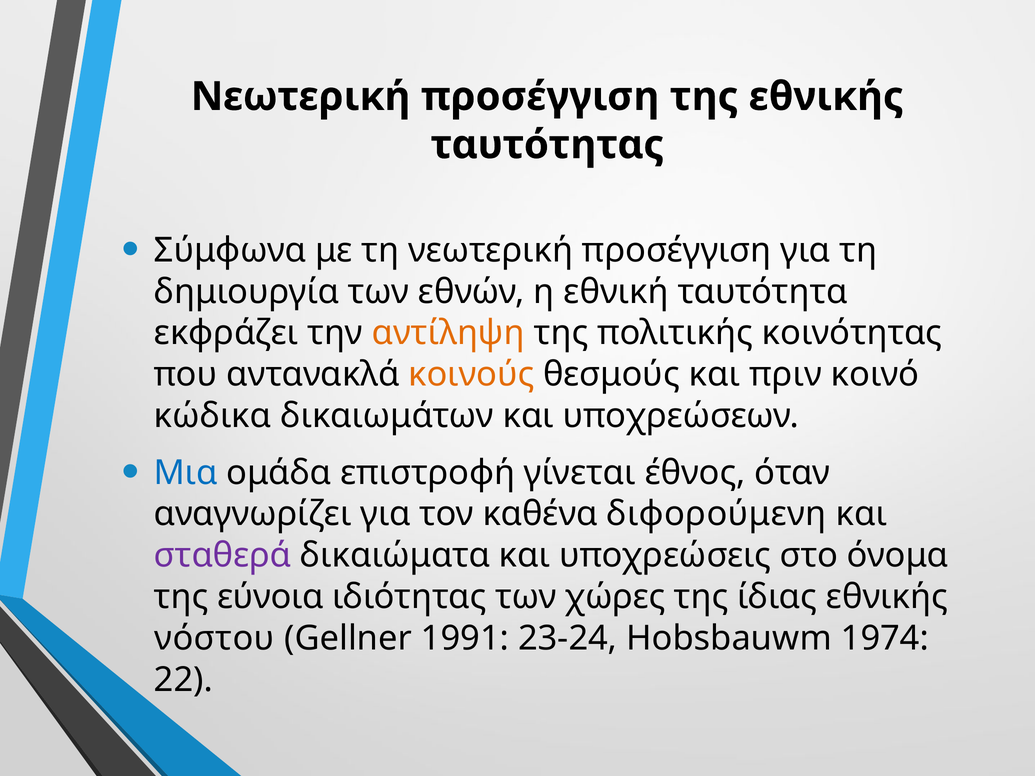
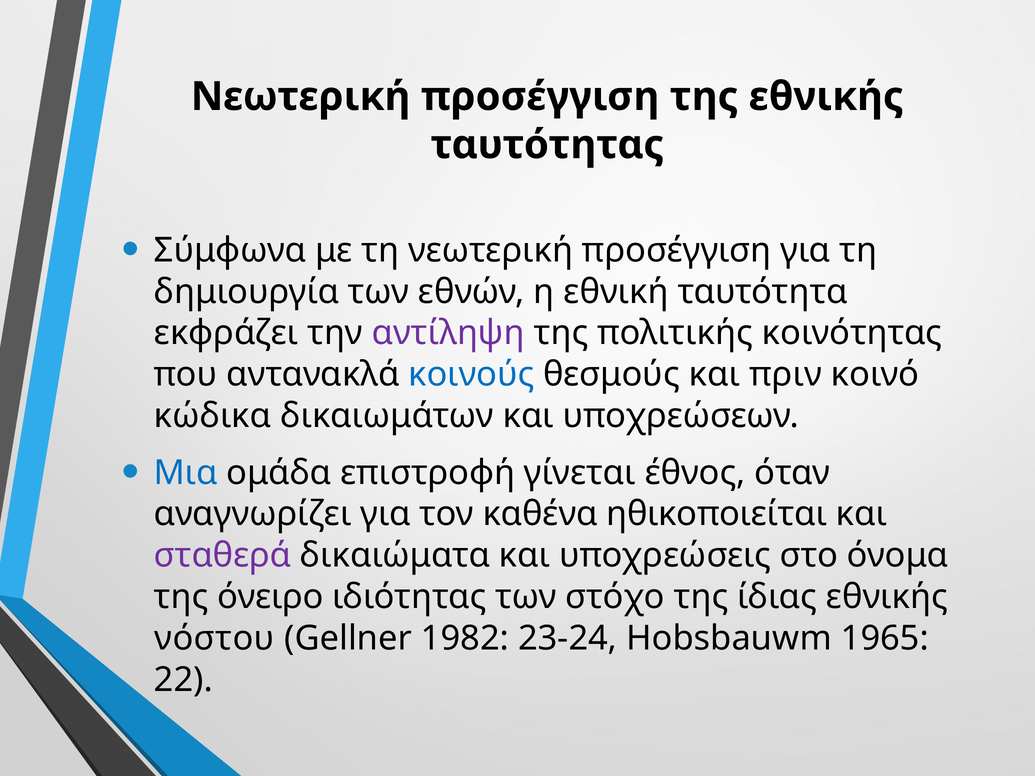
αντίληψη colour: orange -> purple (448, 333)
κοινούς colour: orange -> blue (471, 375)
διφορούμενη: διφορούμενη -> ηθικοποιείται (717, 514)
εύνοια: εύνοια -> όνειρο (270, 597)
χώρες: χώρες -> στόχο (615, 597)
1991: 1991 -> 1982 (465, 638)
1974: 1974 -> 1965 (885, 638)
